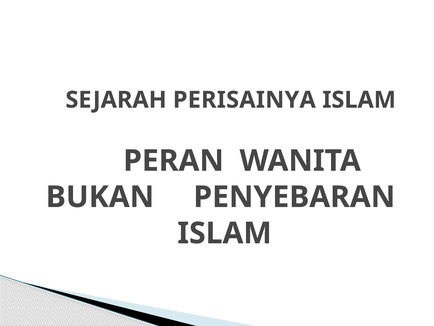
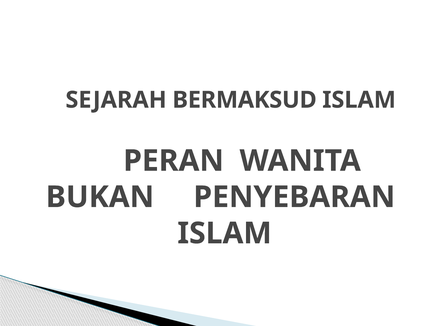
PERISAINYA: PERISAINYA -> BERMAKSUD (245, 100)
